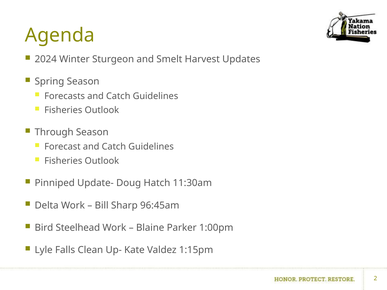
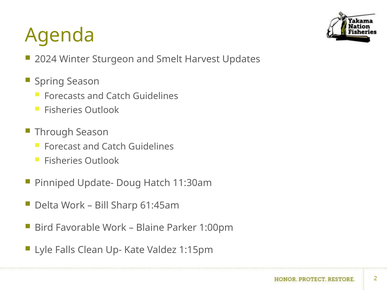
96:45am: 96:45am -> 61:45am (160, 206)
Steelhead: Steelhead -> Favorable (78, 228)
